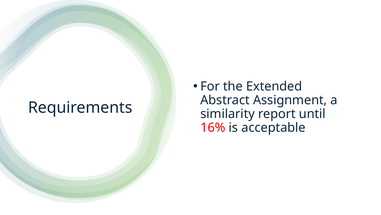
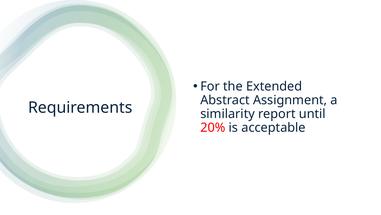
16%: 16% -> 20% (213, 127)
